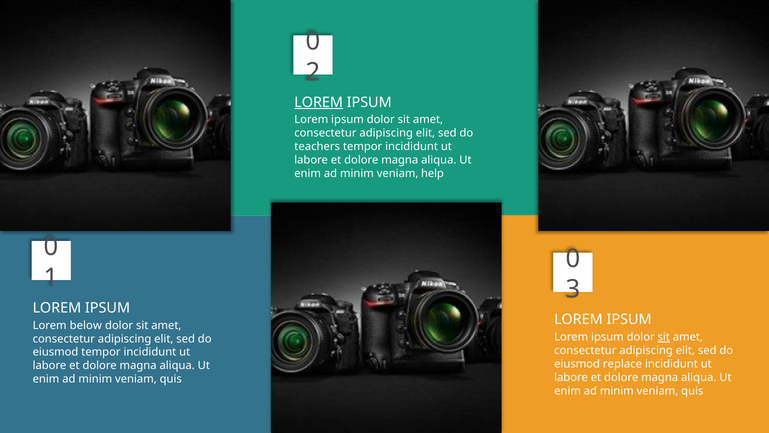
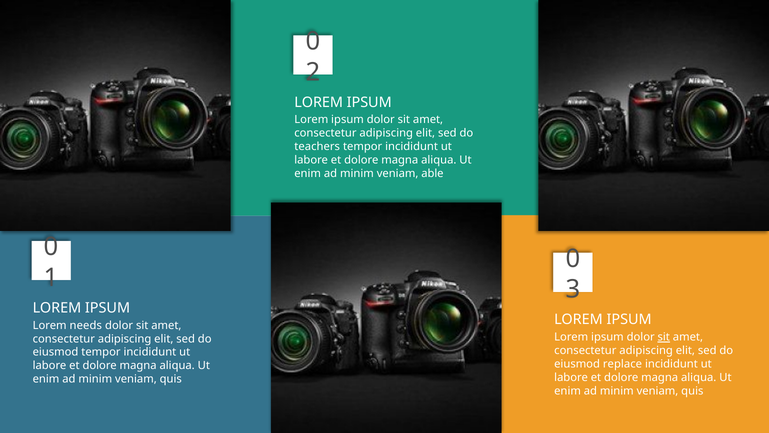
LOREM underline: present -> none (319, 102)
help: help -> able (432, 173)
below: below -> needs (86, 325)
